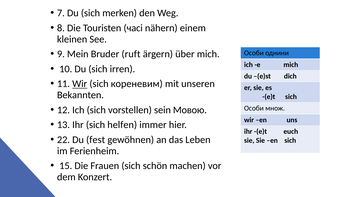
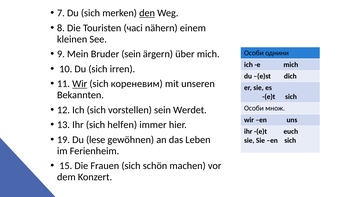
den underline: none -> present (147, 13)
Bruder ruft: ruft -> sein (131, 54)
Мовою: Мовою -> Werdet (190, 110)
22: 22 -> 19 (63, 140)
fest: fest -> lese (96, 140)
